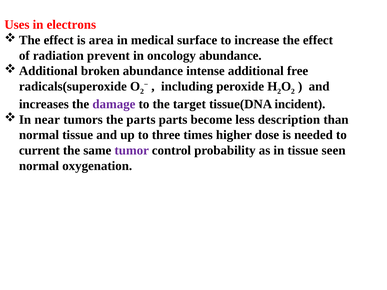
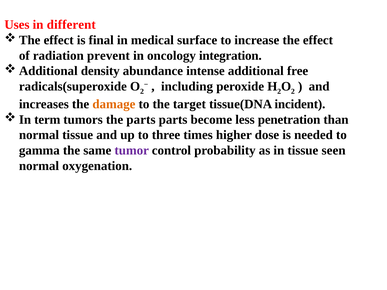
electrons: electrons -> different (71, 25)
area: area -> final (101, 40)
oncology abundance: abundance -> integration (230, 56)
broken: broken -> density (100, 71)
damage colour: purple -> orange (114, 104)
near: near -> term (47, 120)
description: description -> penetration (289, 120)
current: current -> gamma (39, 151)
